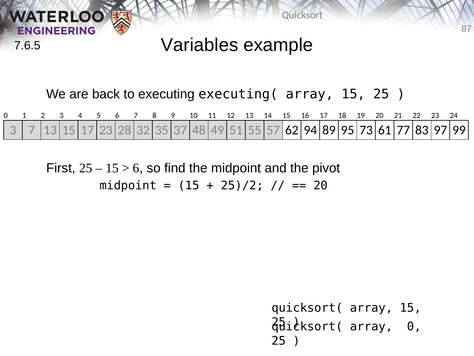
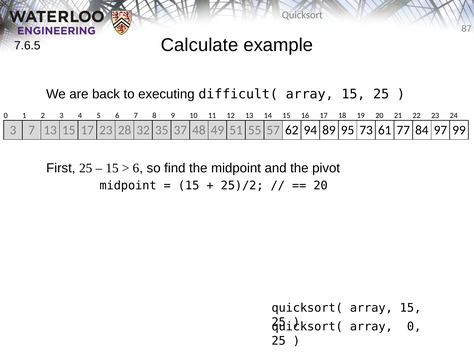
Variables: Variables -> Calculate (200, 45)
executing(: executing( -> difficult( (238, 94)
83: 83 -> 84 (422, 130)
